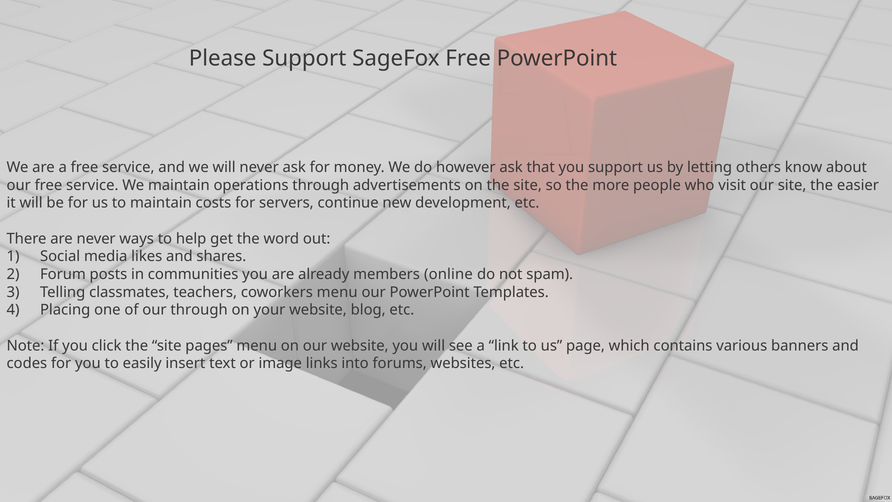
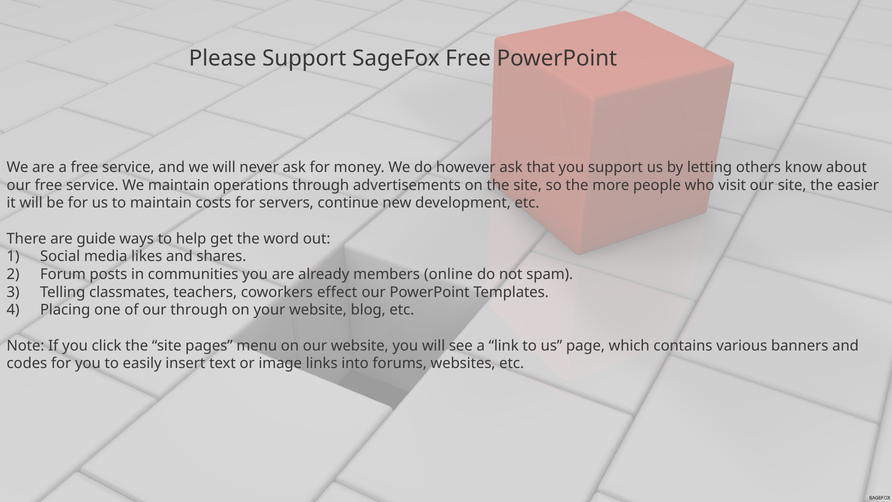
are never: never -> guide (96, 239)
coworkers menu: menu -> effect (337, 292)
